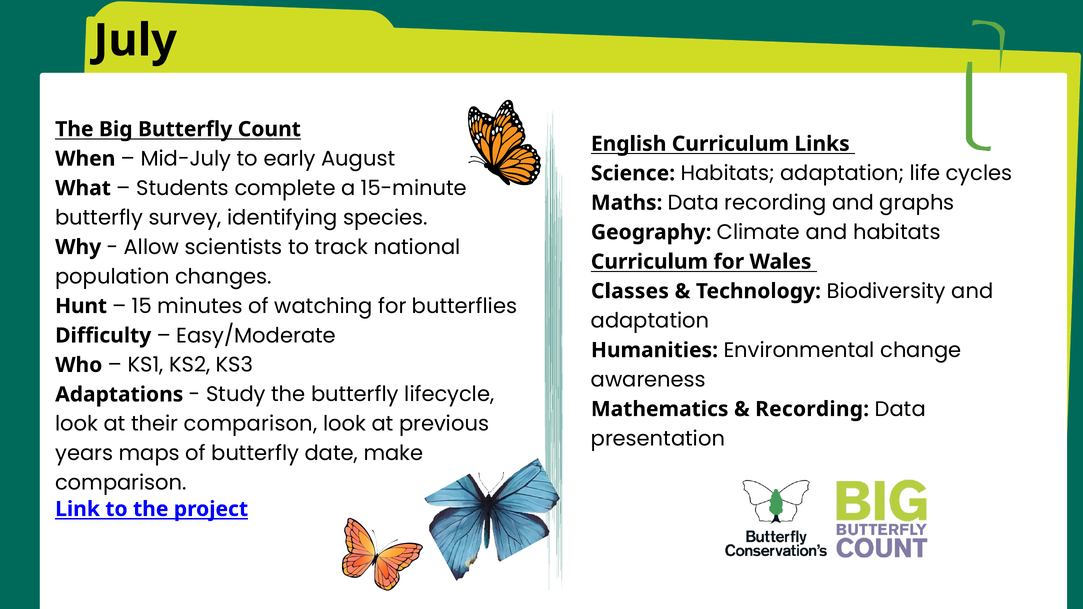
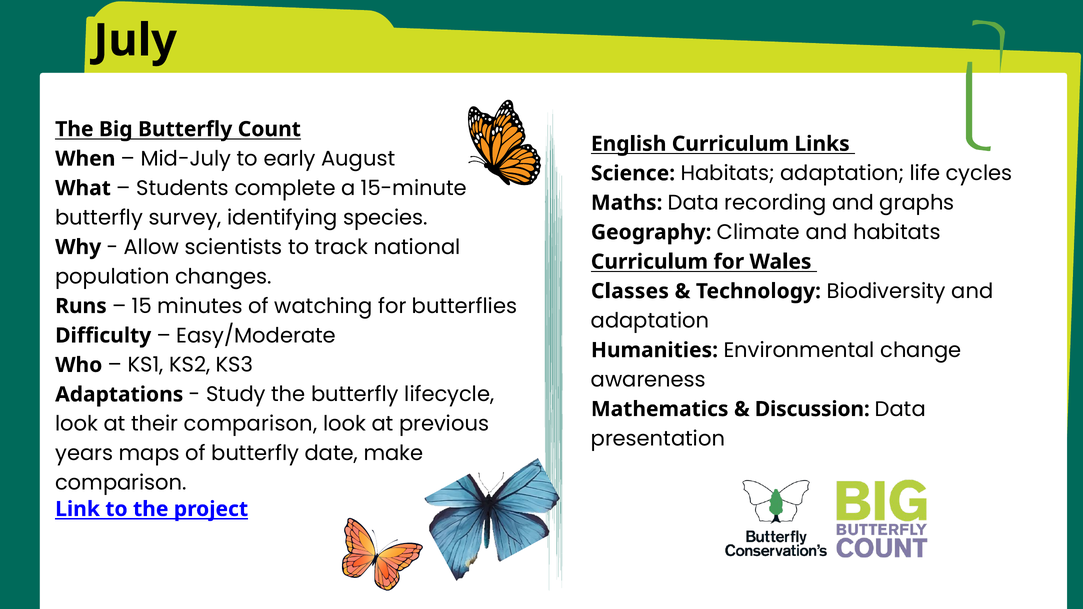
Hunt: Hunt -> Runs (81, 306)
Recording: Recording -> Discussion (812, 409)
